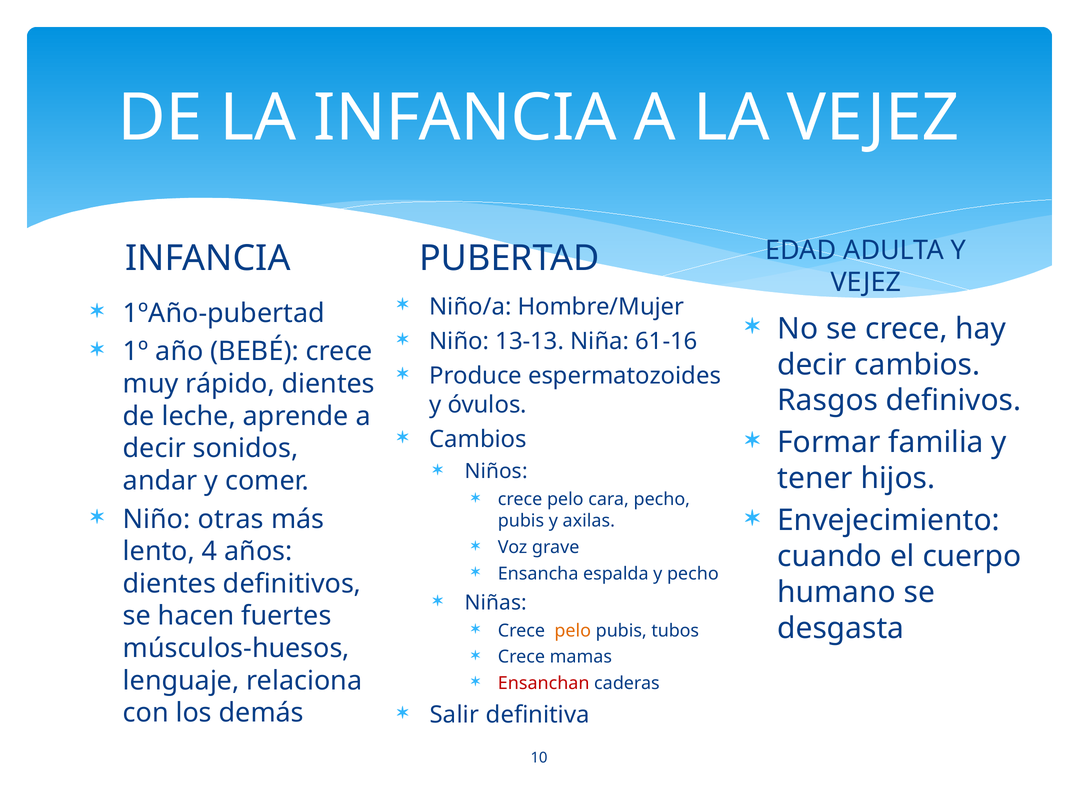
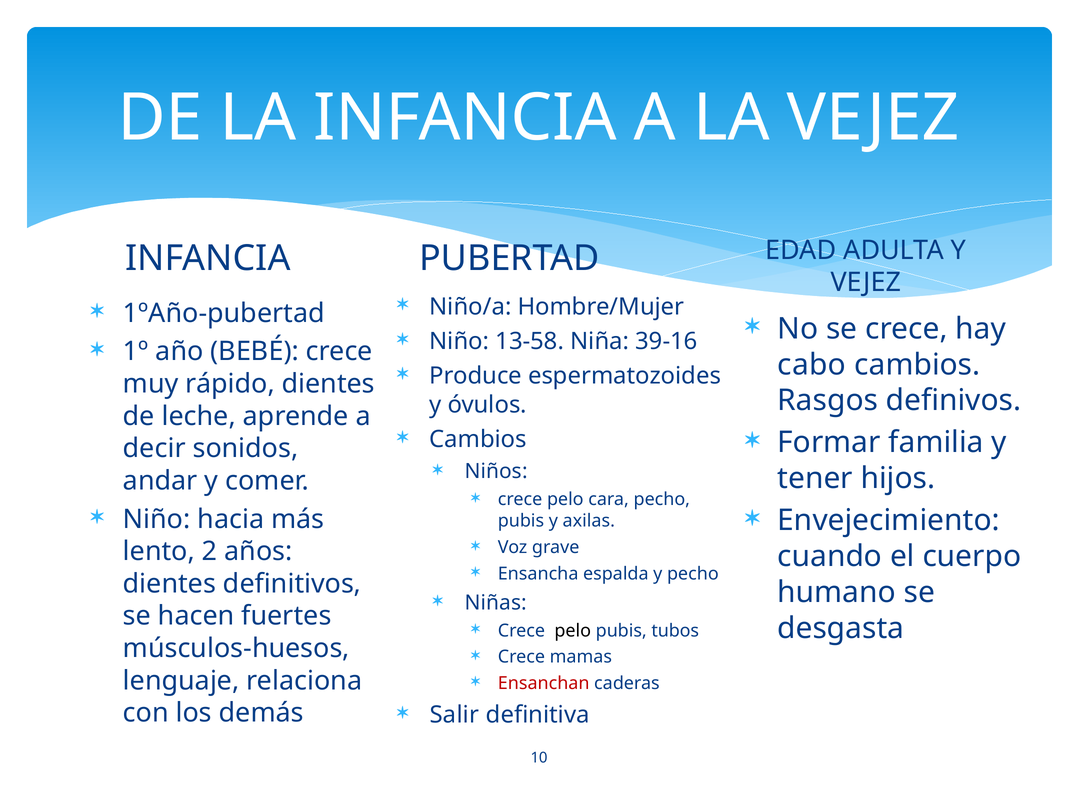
13-13: 13-13 -> 13-58 (530, 342)
61-16: 61-16 -> 39-16 (666, 342)
decir: decir -> cabo (812, 365)
otras: otras -> hacia (231, 519)
4: 4 -> 2 (210, 552)
pelo colour: orange -> black (573, 631)
